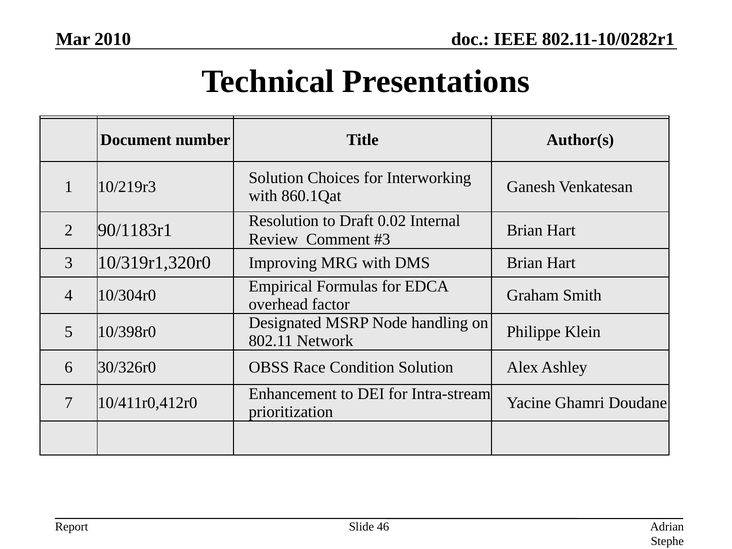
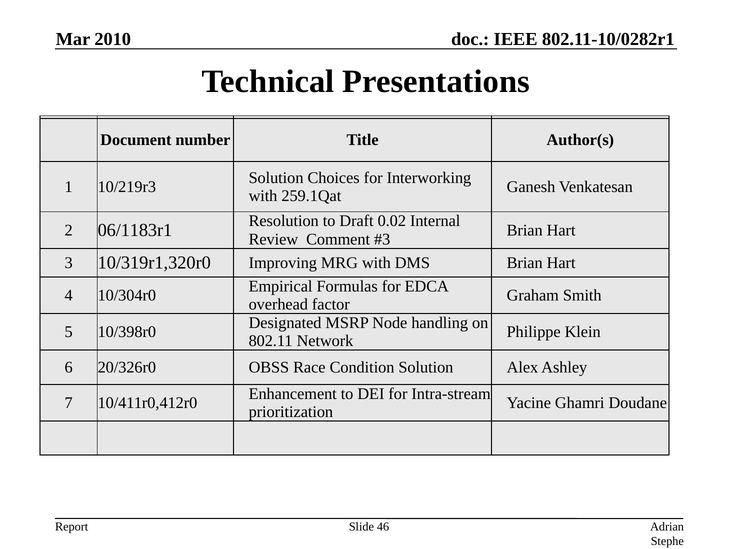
860.1Qat: 860.1Qat -> 259.1Qat (311, 196)
90/1183r1: 90/1183r1 -> 06/1183r1 (135, 230)
30/326r0: 30/326r0 -> 20/326r0 (127, 367)
